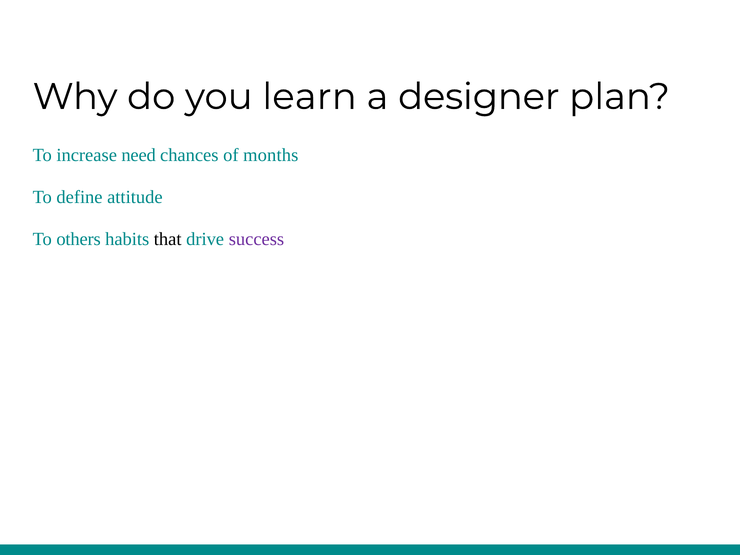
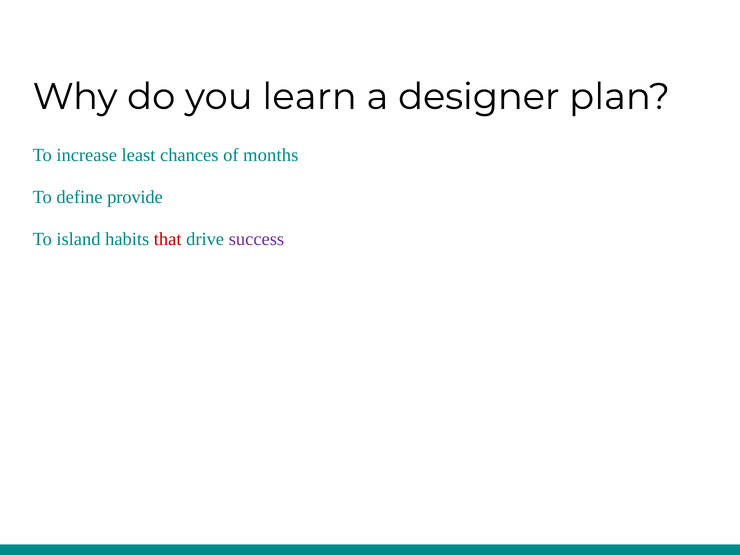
need: need -> least (138, 155)
attitude: attitude -> provide (135, 197)
others: others -> island (78, 239)
that colour: black -> red (168, 239)
